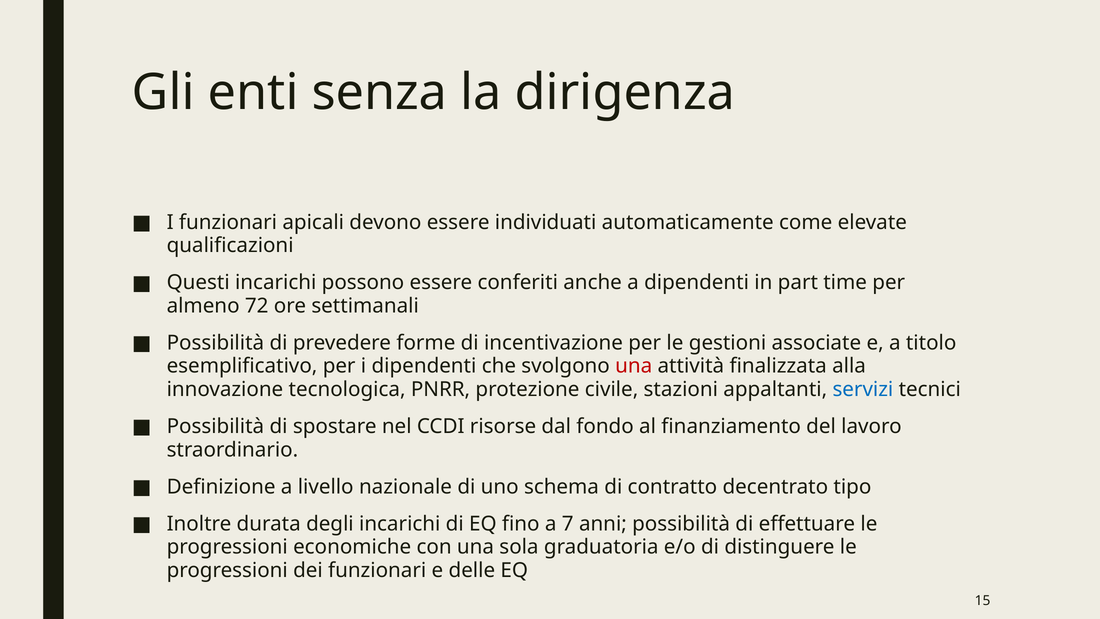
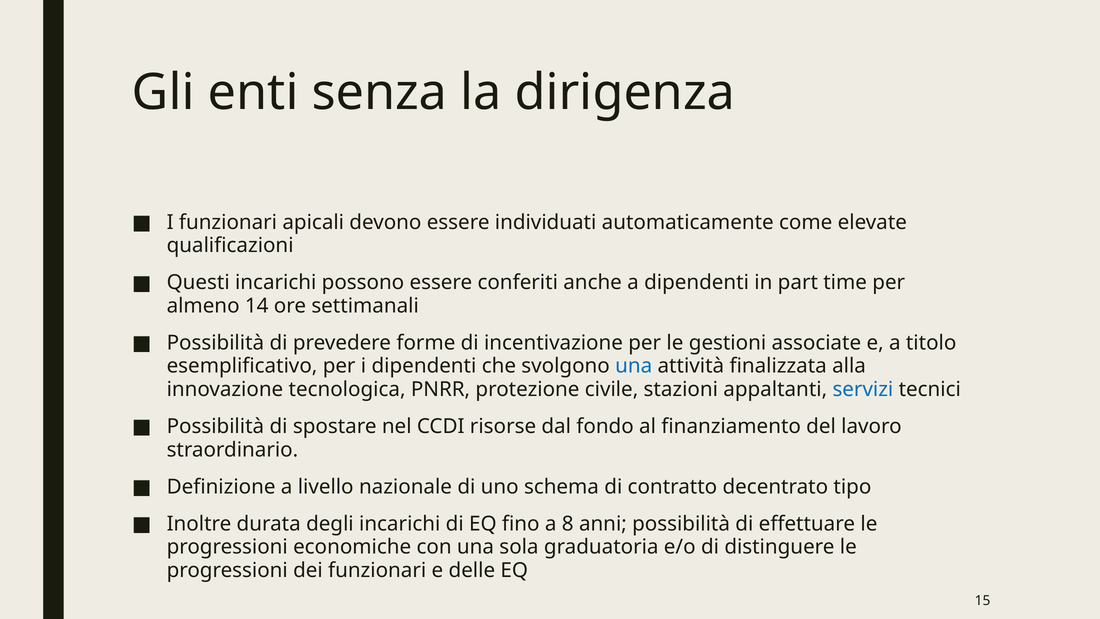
72: 72 -> 14 (257, 306)
una colour: red -> blue (634, 366)
7: 7 -> 8 (568, 524)
